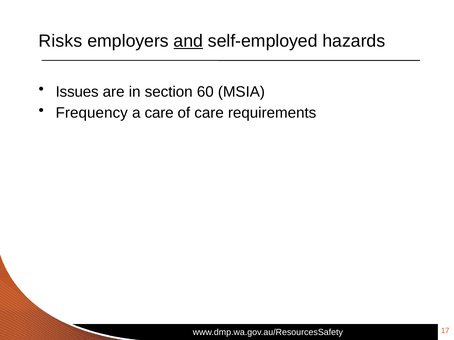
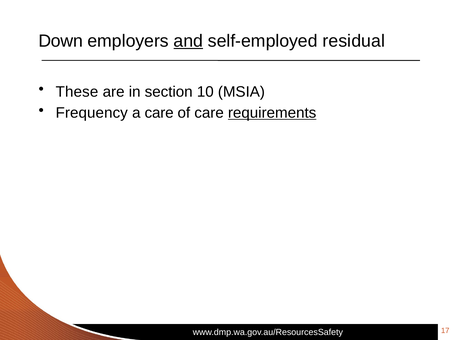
Risks: Risks -> Down (61, 41)
hazards: hazards -> residual (354, 41)
Issues: Issues -> These (77, 92)
60: 60 -> 10 (205, 92)
requirements underline: none -> present (272, 113)
